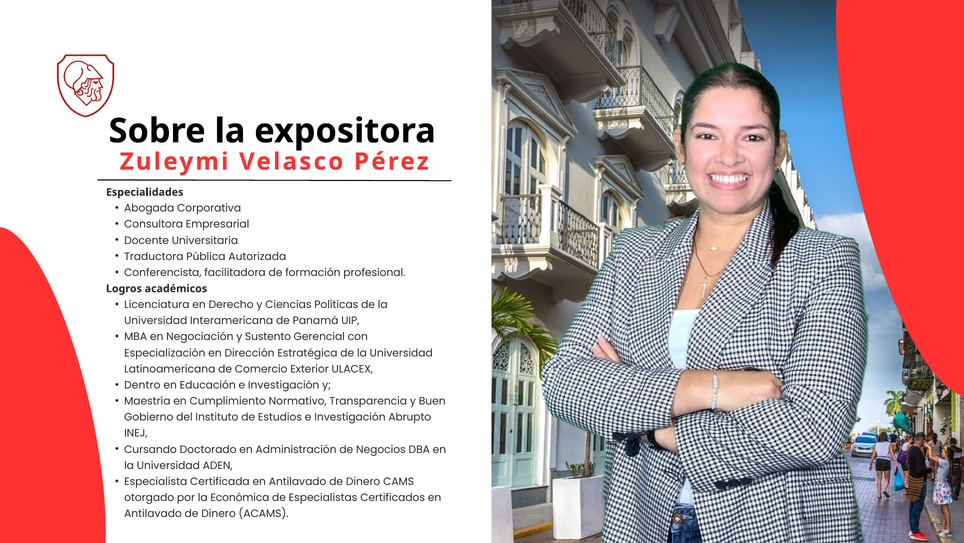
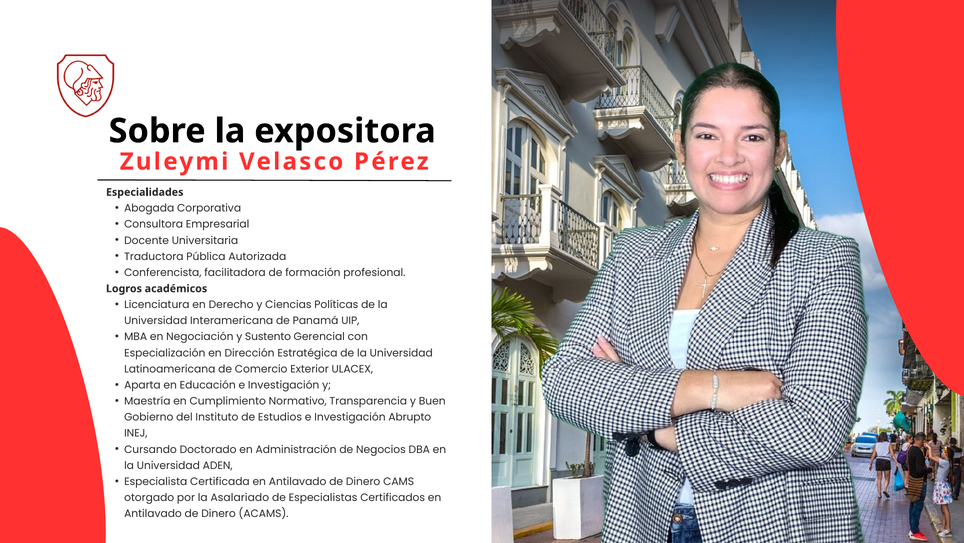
Dentro: Dentro -> Aparta (142, 385)
Económica: Económica -> Asalariado (240, 497)
